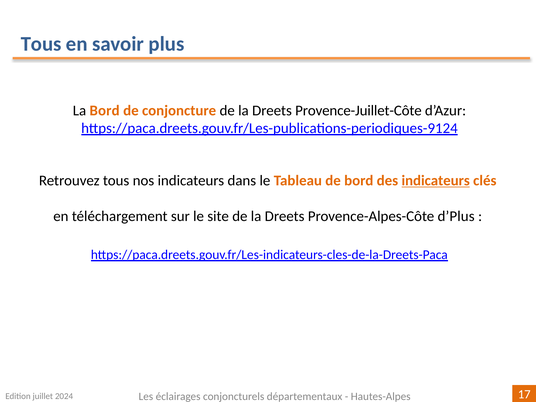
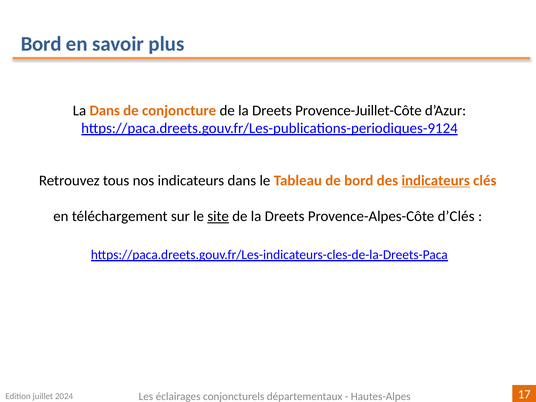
Tous: Tous -> Bord (41, 44)
La Bord: Bord -> Dans (105, 110)
site underline: none -> present (218, 216)
d’Plus: d’Plus -> d’Clés (456, 216)
